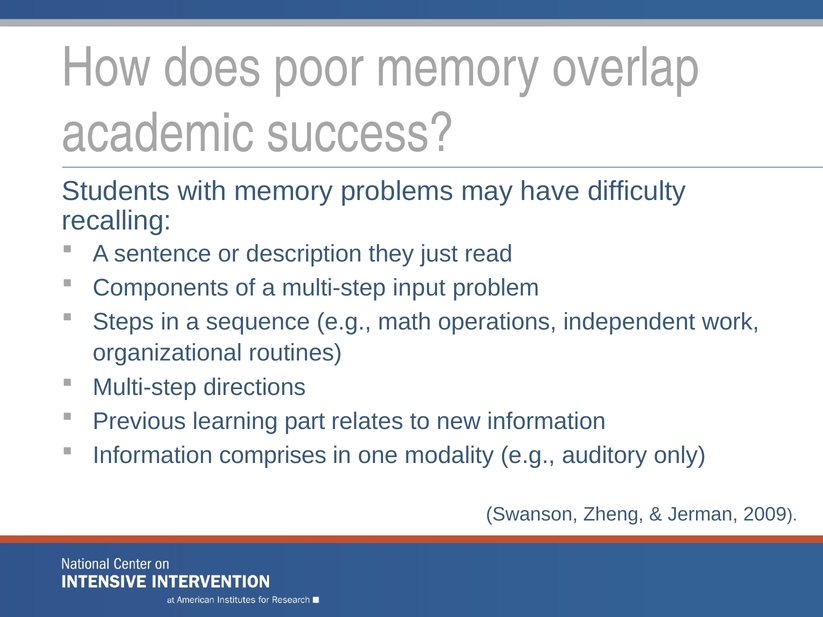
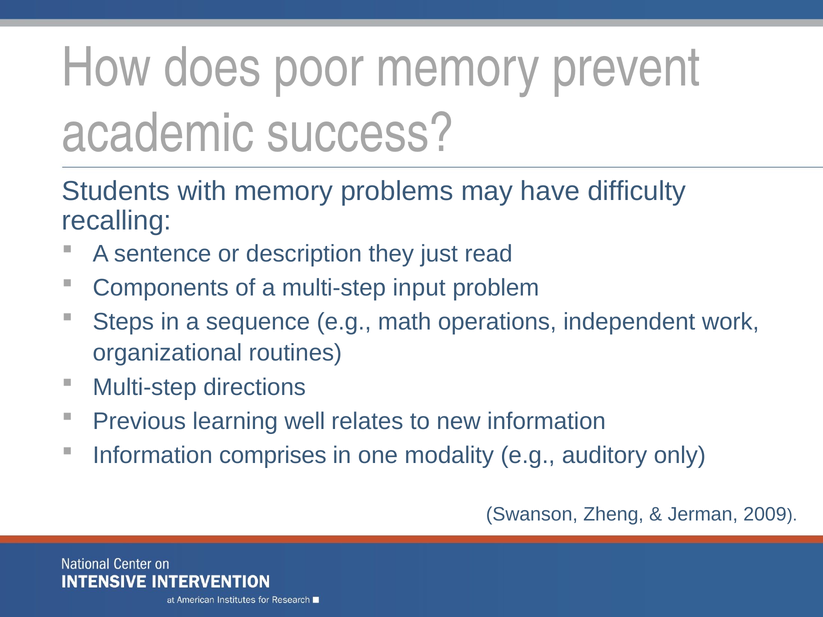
overlap: overlap -> prevent (626, 67)
part: part -> well (305, 422)
